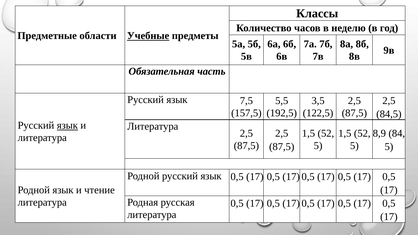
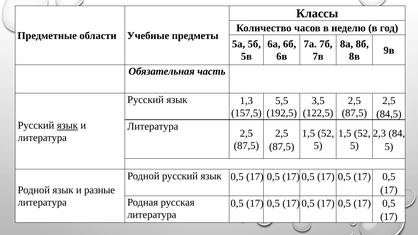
Учебные underline: present -> none (148, 36)
7,5: 7,5 -> 1,3 (246, 101)
8,9: 8,9 -> 2,3 (379, 134)
чтение: чтение -> разные (100, 190)
